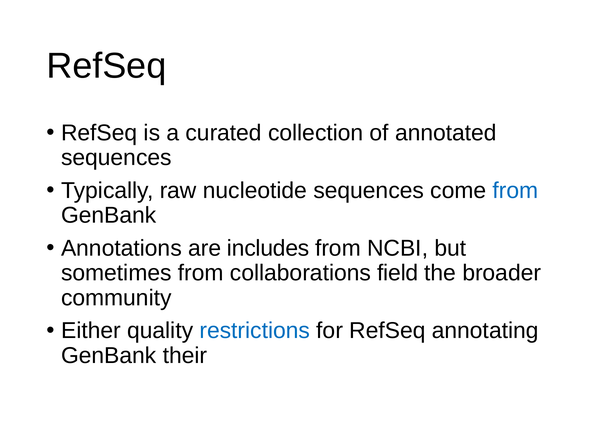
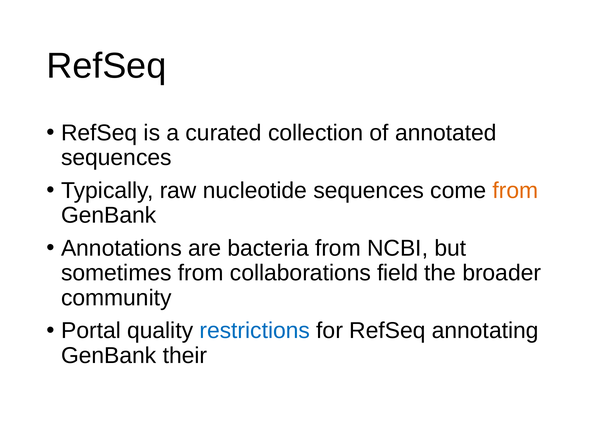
from colour: blue -> orange (515, 190)
includes: includes -> bacteria (268, 248)
Either: Either -> Portal (91, 331)
